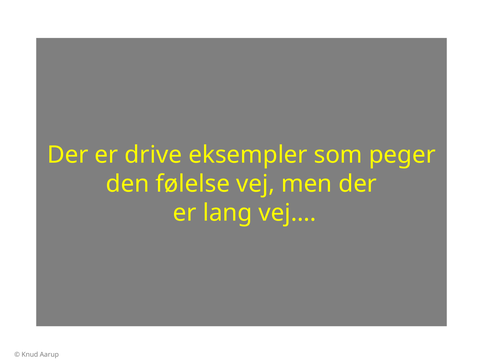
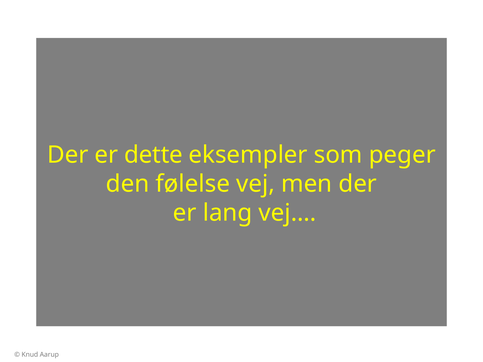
drive: drive -> dette (154, 155)
